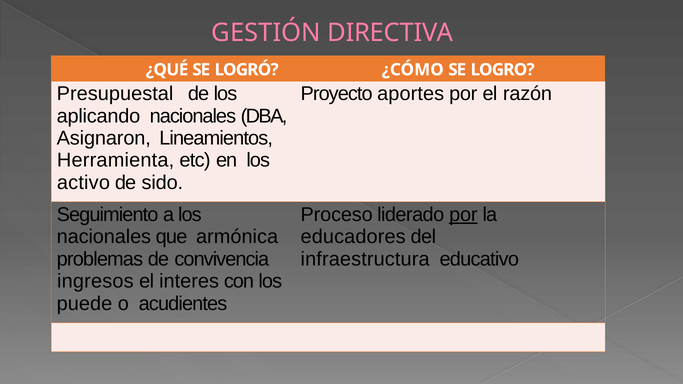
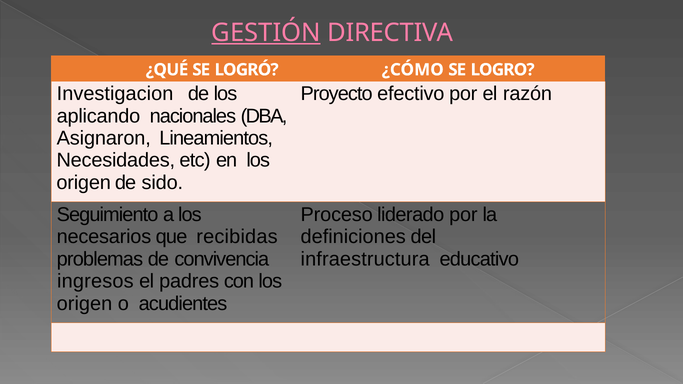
GESTIÓN underline: none -> present (266, 33)
Presupuestal: Presupuestal -> Investigacion (115, 94)
aportes: aportes -> efectivo (411, 94)
Herramienta: Herramienta -> Necesidades (116, 160)
activo: activo -> origen (84, 183)
por underline: present -> none (463, 215)
nacionales: nacionales -> necesarios (104, 237)
armónica: armónica -> recibidas (237, 237)
educadores: educadores -> definiciones (353, 237)
interes: interes -> padres (189, 281)
puede: puede -> origen (84, 304)
